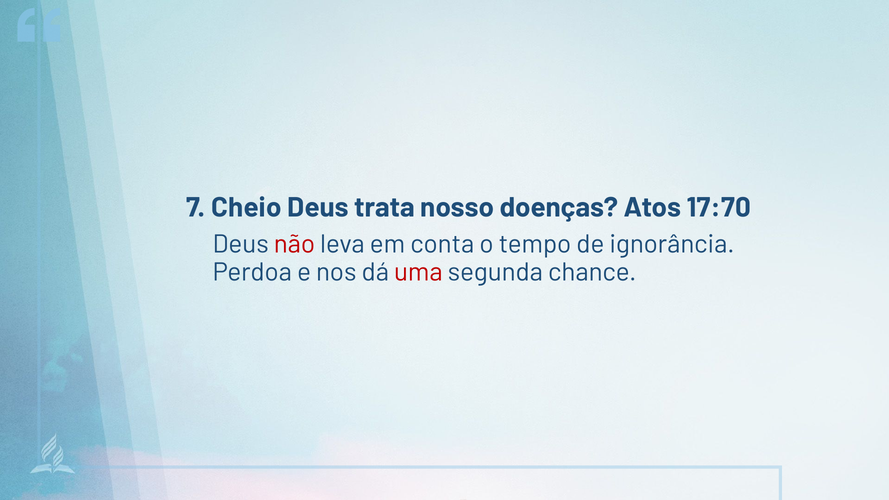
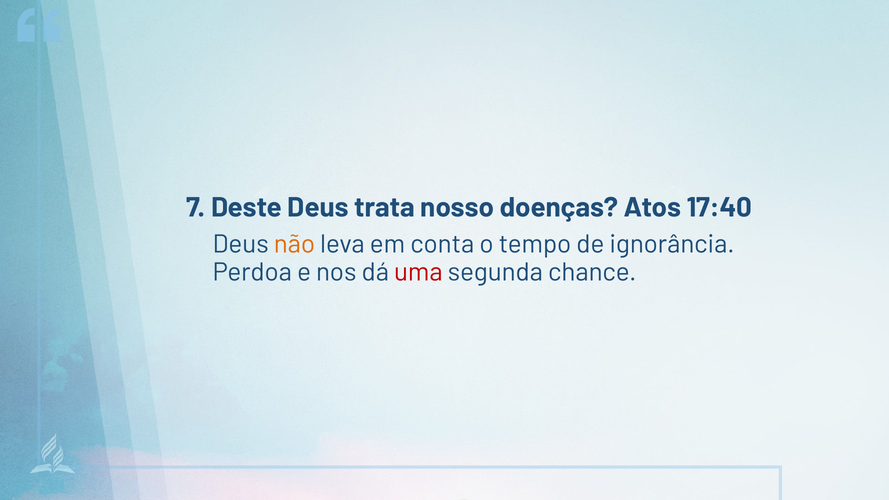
Cheio: Cheio -> Deste (247, 208)
17:70: 17:70 -> 17:40 (719, 208)
não colour: red -> orange (294, 244)
